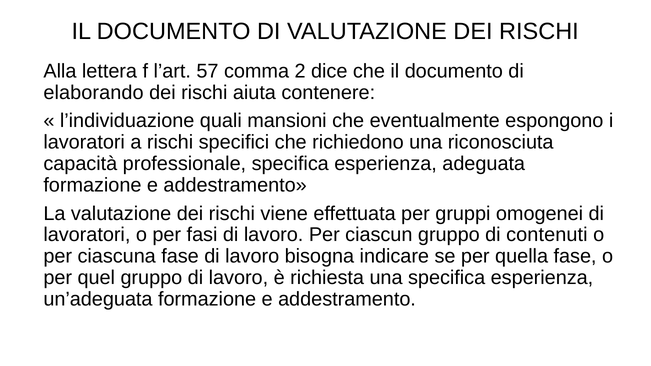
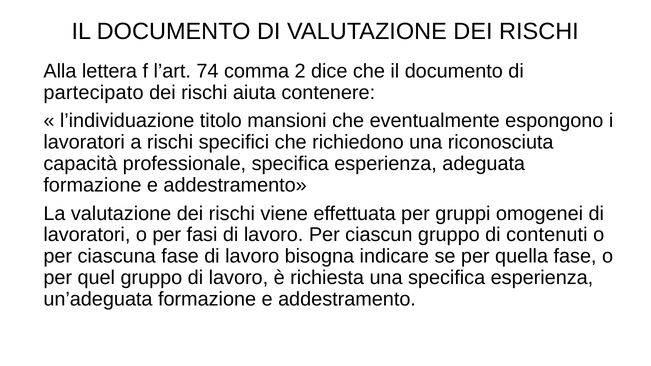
57: 57 -> 74 (207, 71)
elaborando: elaborando -> partecipato (93, 93)
quali: quali -> titolo (221, 121)
